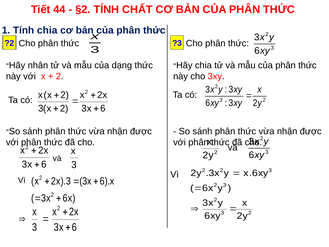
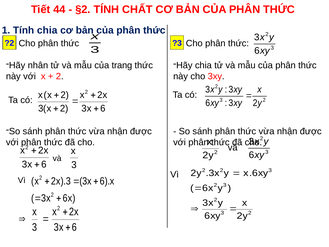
dạng: dạng -> trang (122, 65)
